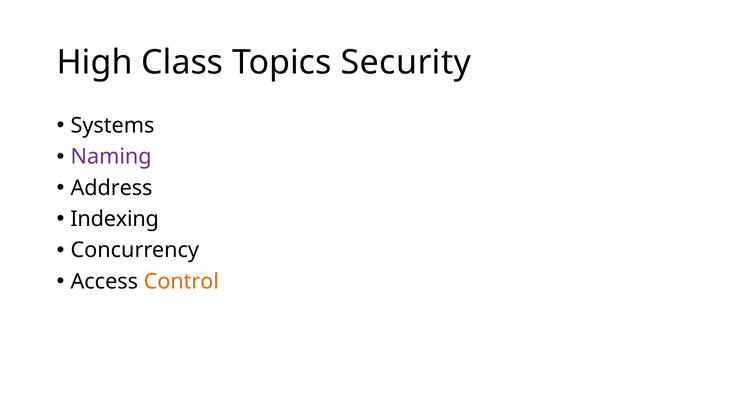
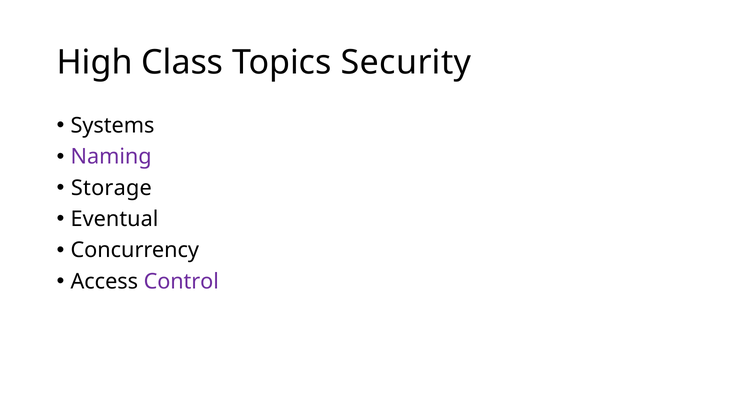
Address: Address -> Storage (111, 188)
Indexing: Indexing -> Eventual (115, 219)
Control colour: orange -> purple (181, 281)
